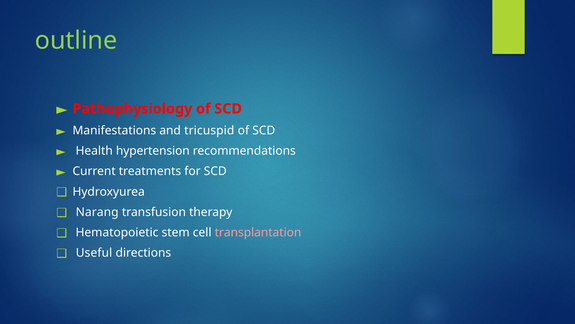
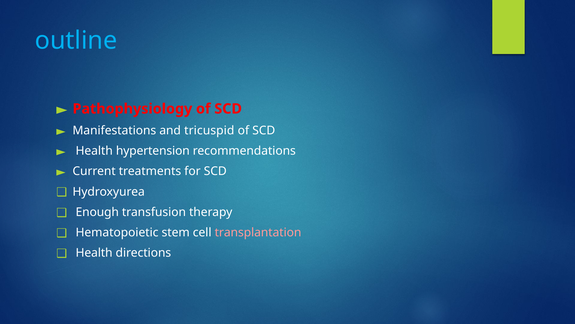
outline colour: light green -> light blue (76, 40)
Narang: Narang -> Enough (97, 212)
Useful: Useful -> Health (94, 252)
